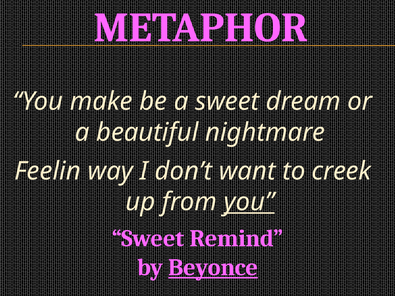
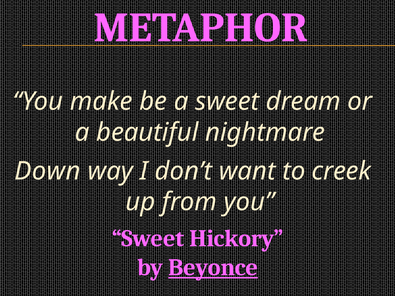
Feelin: Feelin -> Down (48, 171)
you underline: present -> none (249, 202)
Remind: Remind -> Hickory (236, 239)
